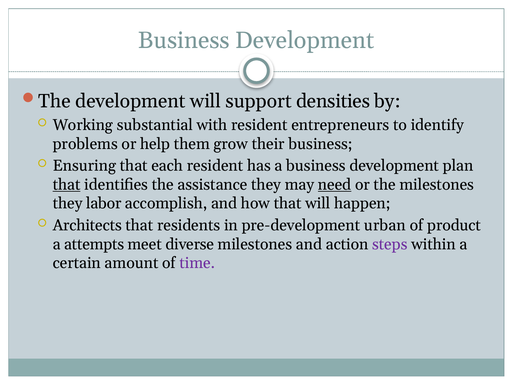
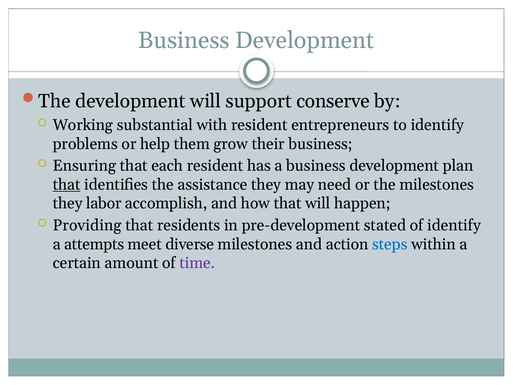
densities: densities -> conserve (333, 101)
need underline: present -> none (335, 184)
Architects: Architects -> Providing (87, 225)
urban: urban -> stated (385, 225)
of product: product -> identify (454, 225)
steps colour: purple -> blue (390, 244)
